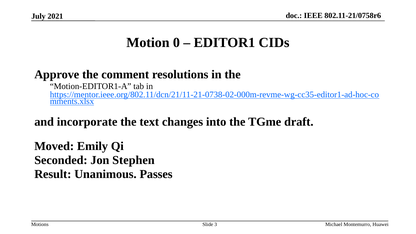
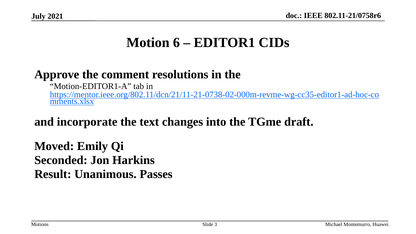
0: 0 -> 6 (176, 43)
Stephen: Stephen -> Harkins (134, 160)
